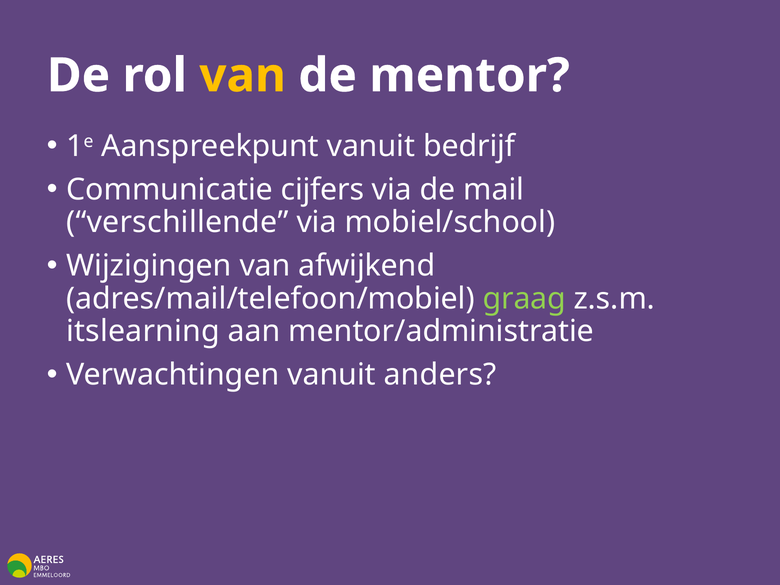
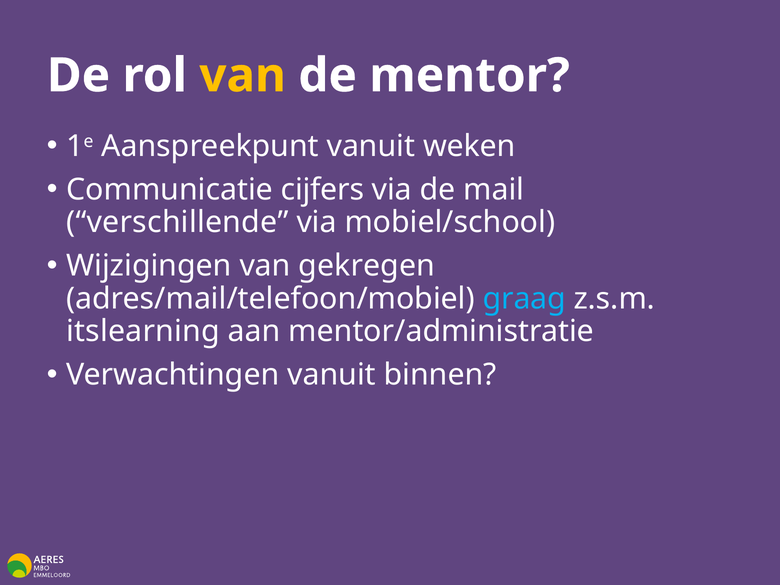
bedrijf: bedrijf -> weken (469, 146)
afwijkend: afwijkend -> gekregen (367, 266)
graag colour: light green -> light blue (524, 299)
anders: anders -> binnen (440, 375)
